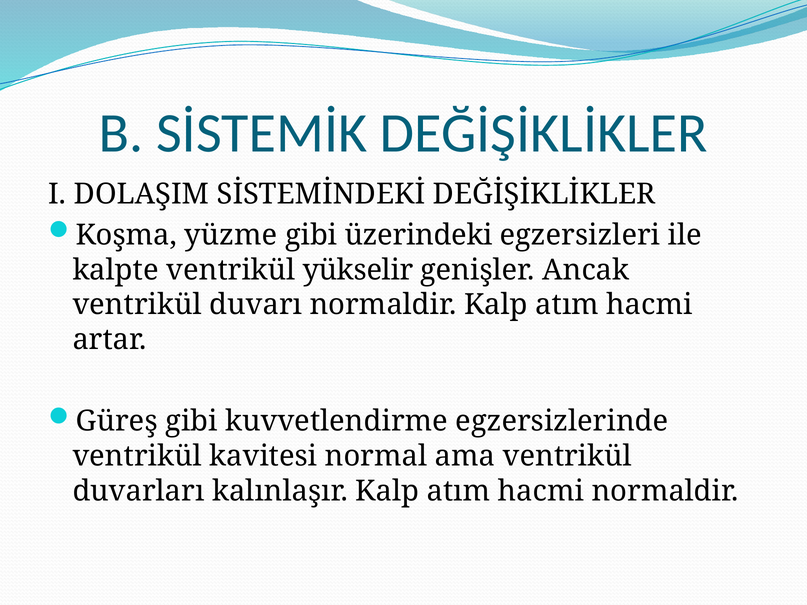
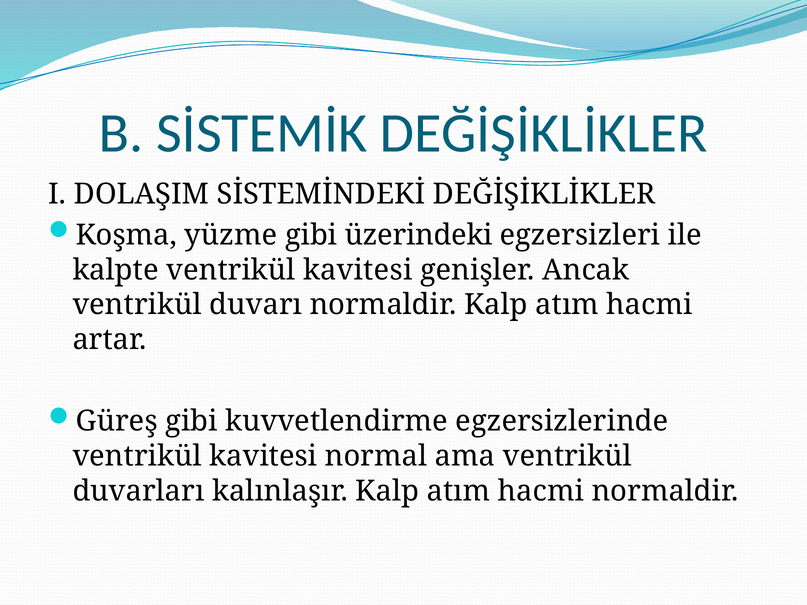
kalpte ventrikül yükselir: yükselir -> kavitesi (358, 270)
